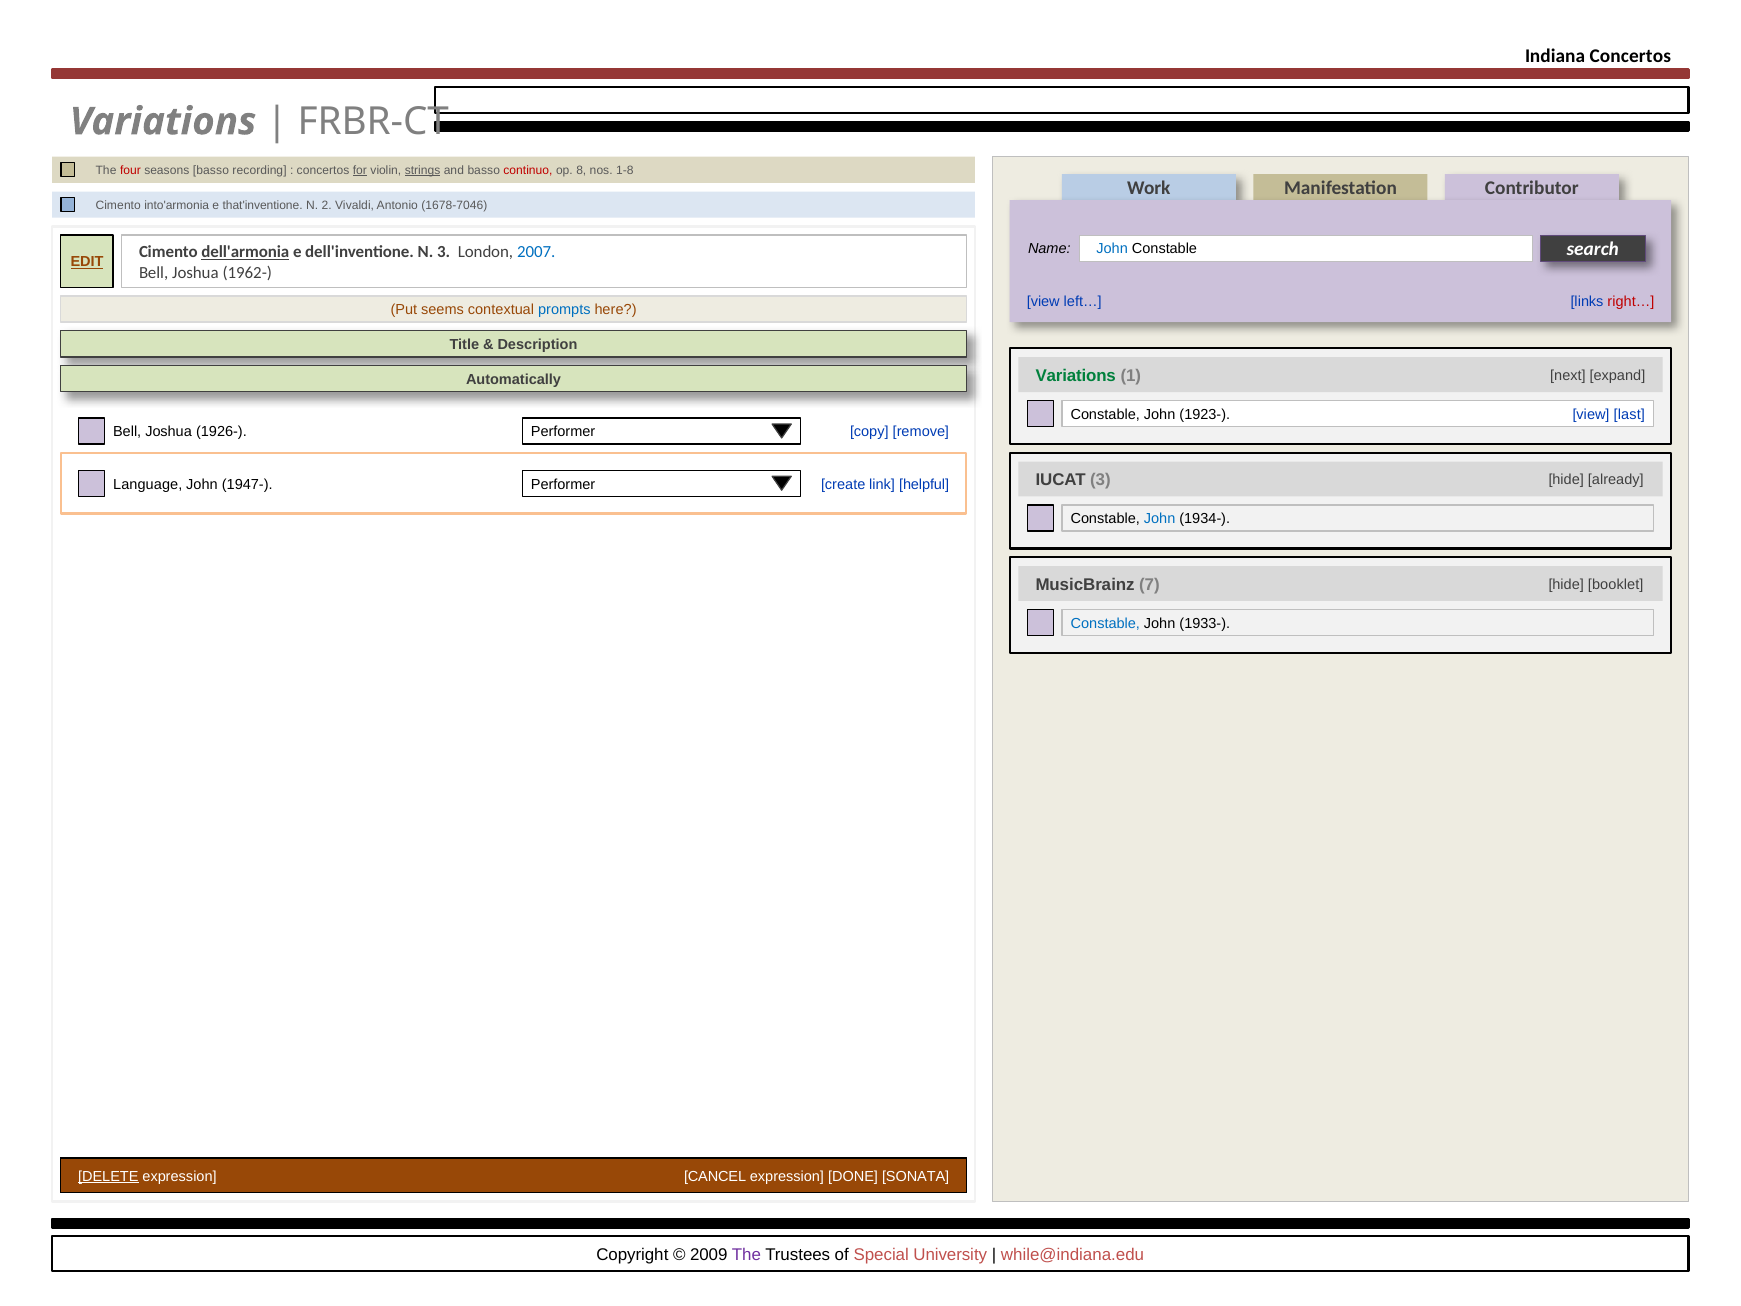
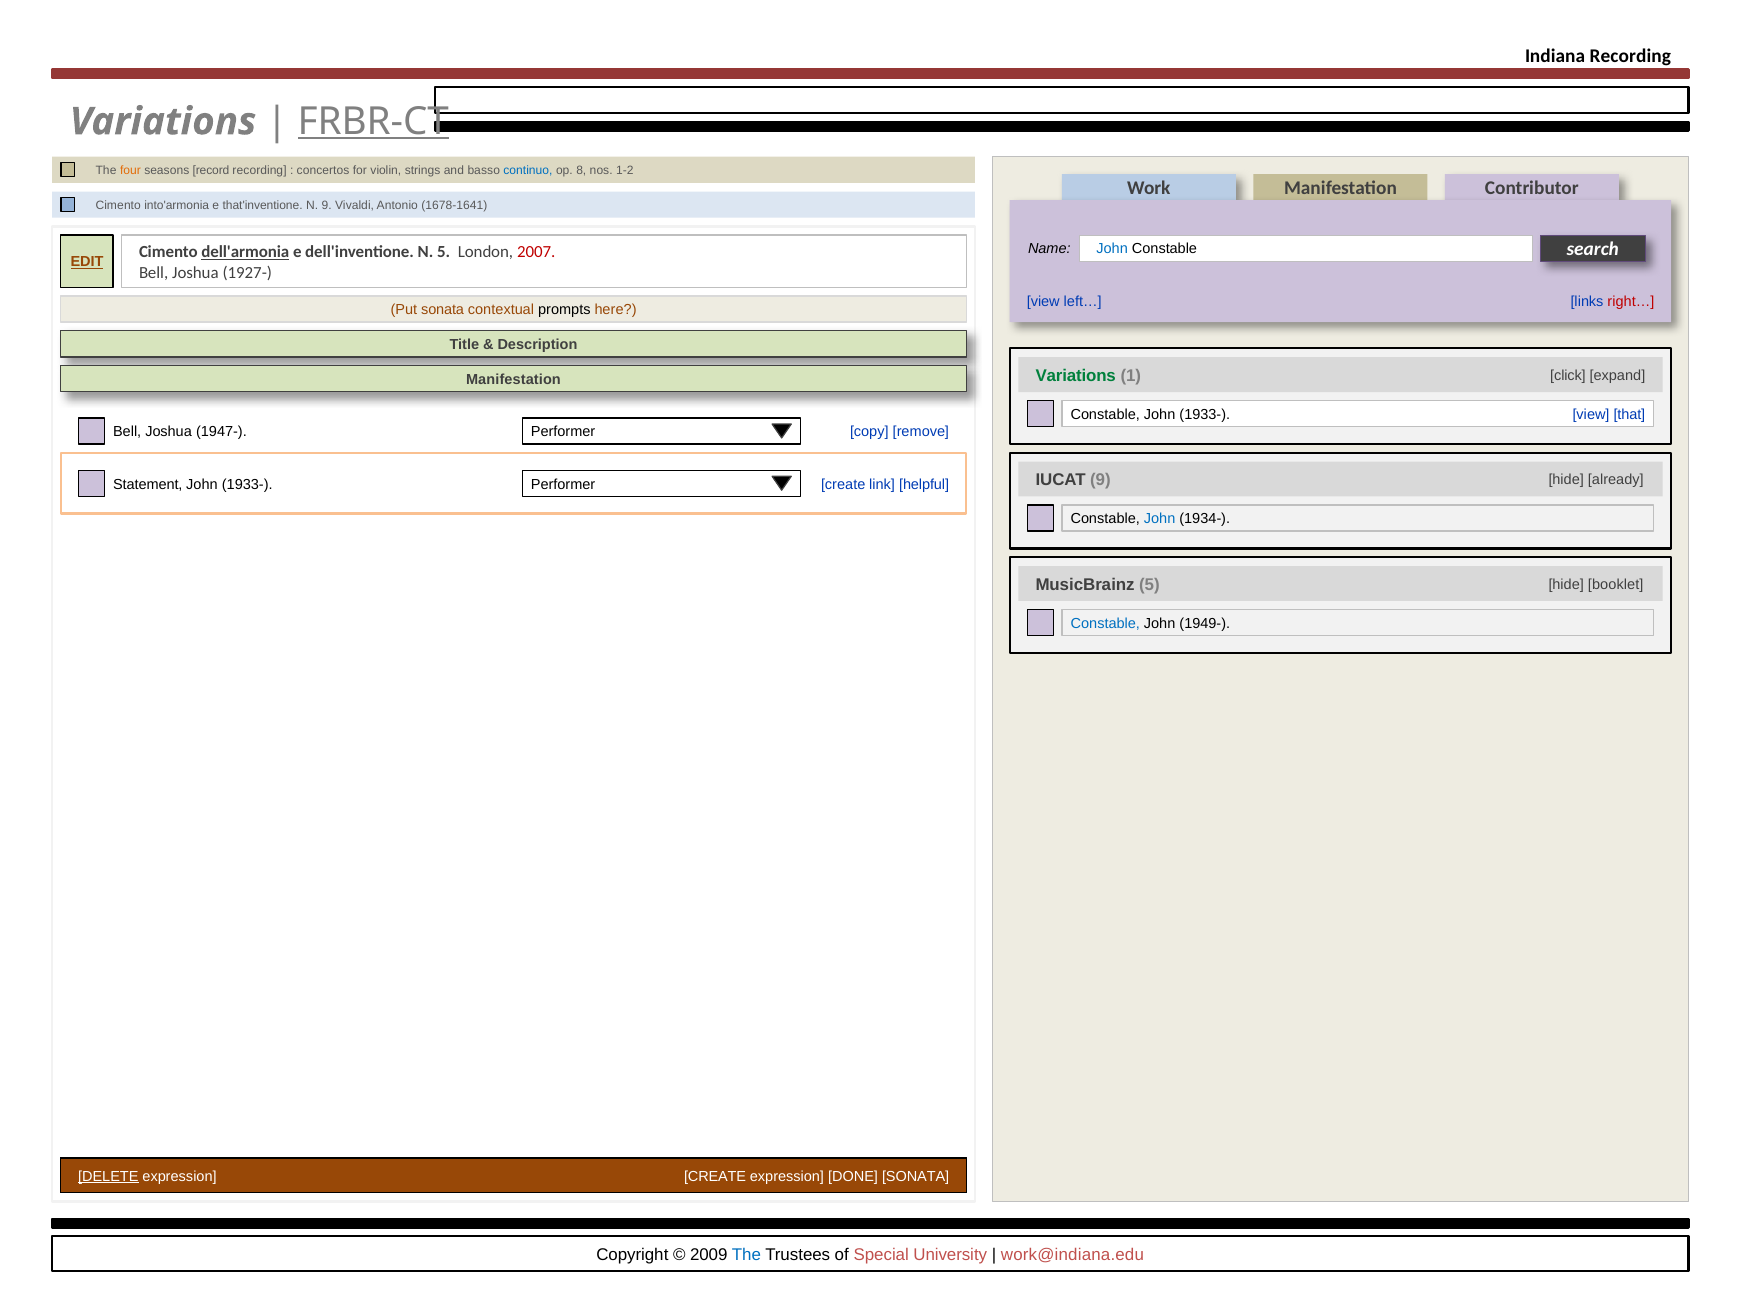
Indiana Concertos: Concertos -> Recording (1630, 56)
FRBR-CT underline: none -> present (373, 122)
four colour: red -> orange (130, 171)
seasons basso: basso -> record (211, 171)
for underline: present -> none (360, 171)
strings underline: present -> none (423, 171)
continuo colour: red -> blue (528, 171)
1-8: 1-8 -> 1-2 (625, 171)
N 2: 2 -> 9 (327, 205)
1678-7046: 1678-7046 -> 1678-1641 (454, 205)
N 3: 3 -> 5 (444, 252)
2007 colour: blue -> red (536, 252)
1962-: 1962- -> 1927- (247, 272)
Put seems: seems -> sonata (443, 310)
prompts colour: blue -> black (564, 310)
next: next -> click (1568, 375)
Automatically: Automatically -> Manifestation (513, 380)
Constable John 1923-: 1923- -> 1933- (1205, 414)
last: last -> that (1629, 414)
1926-: 1926- -> 1947- (221, 432)
IUCAT 3: 3 -> 9 (1100, 480)
Language: Language -> Statement (148, 484)
1947-: 1947- -> 1933- (247, 484)
MusicBrainz 7: 7 -> 5 (1149, 585)
1933-: 1933- -> 1949- (1205, 623)
expression CANCEL: CANCEL -> CREATE (715, 1176)
The colour: purple -> blue (746, 1255)
while@indiana.edu: while@indiana.edu -> work@indiana.edu (1072, 1255)
